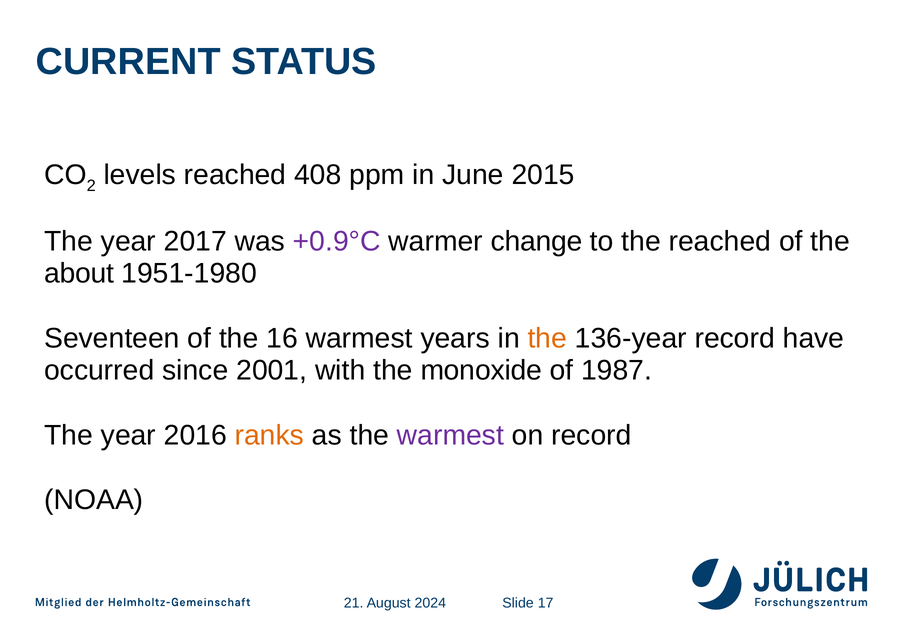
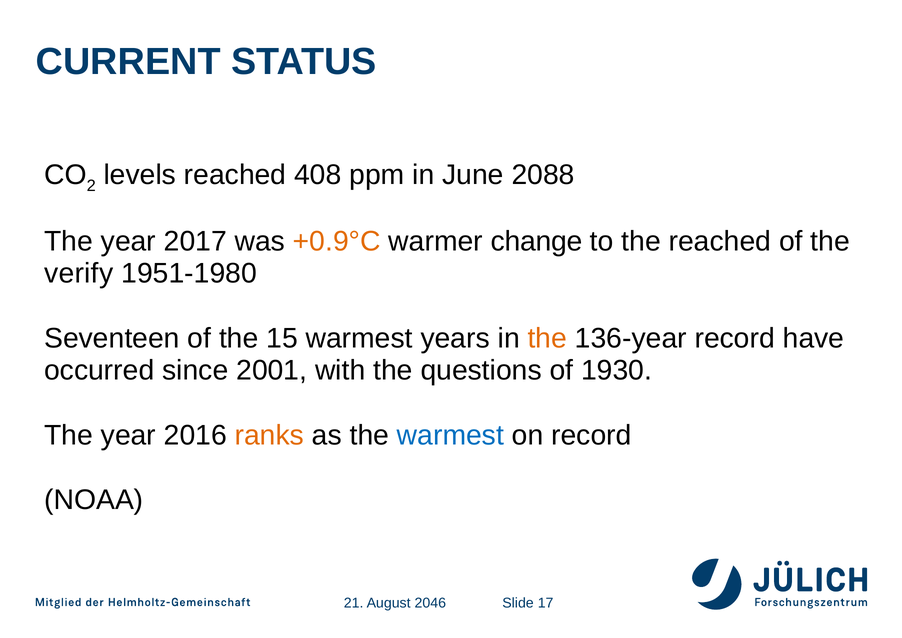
2015: 2015 -> 2088 (543, 175)
+0.9°C colour: purple -> orange (337, 241)
about: about -> verify (79, 273)
16: 16 -> 15 (282, 338)
monoxide: monoxide -> questions (481, 370)
1987: 1987 -> 1930 (617, 370)
warmest colour: purple -> blue (450, 435)
2024: 2024 -> 2046 (430, 603)
